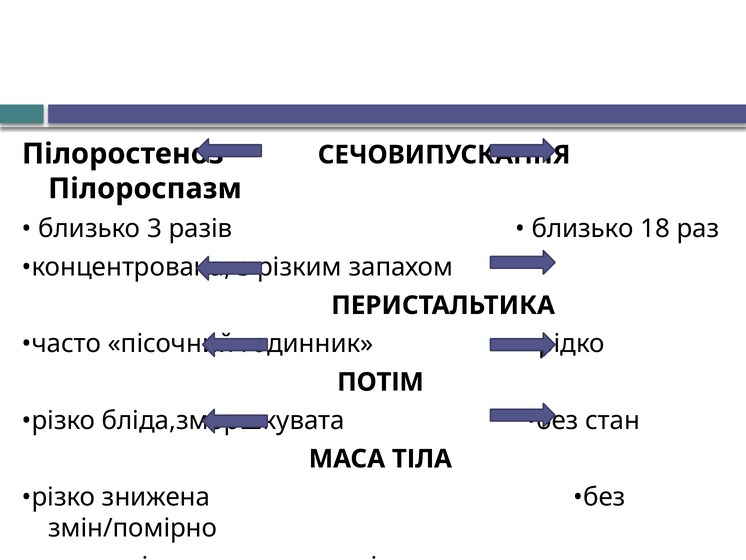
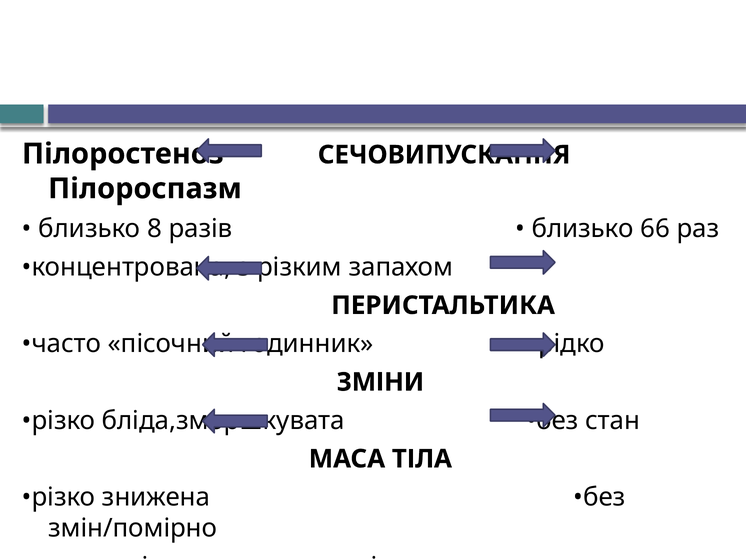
3: 3 -> 8 (154, 228)
18: 18 -> 66 (655, 228)
ПОТІМ: ПОТІМ -> ЗМІНИ (380, 382)
